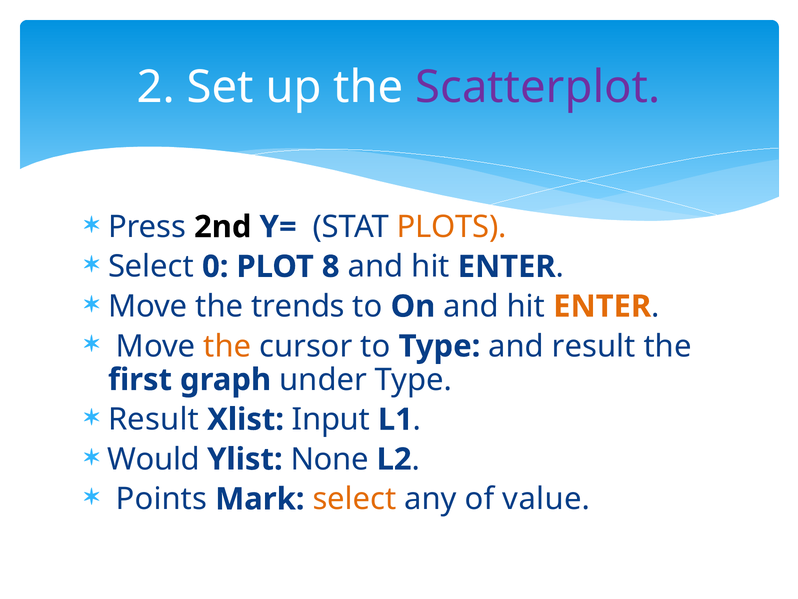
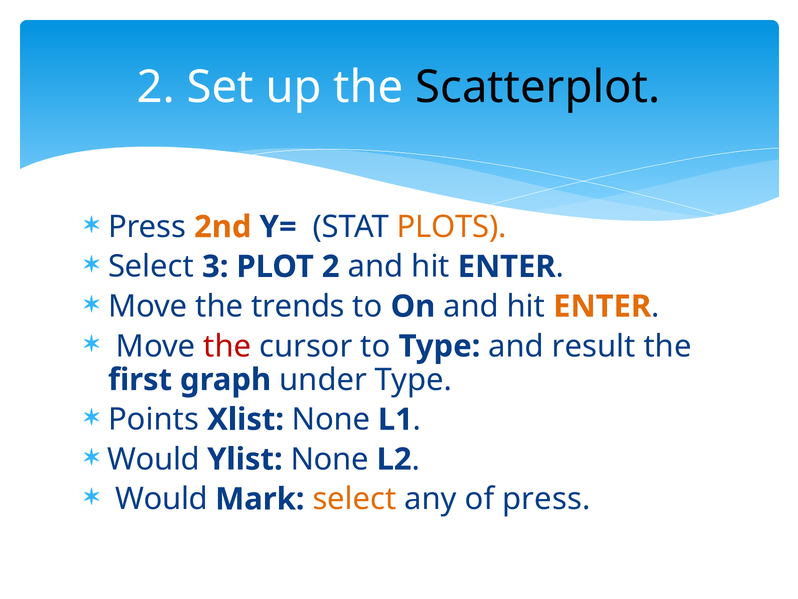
Scatterplot colour: purple -> black (538, 87)
2nd colour: black -> orange (223, 227)
0: 0 -> 3 (215, 266)
PLOT 8: 8 -> 2 (331, 266)
the colour: orange -> red (227, 346)
Result: Result -> Points (154, 419)
Xlist Input: Input -> None (331, 419)
Points: Points -> Would (162, 499)
of value: value -> press (546, 499)
